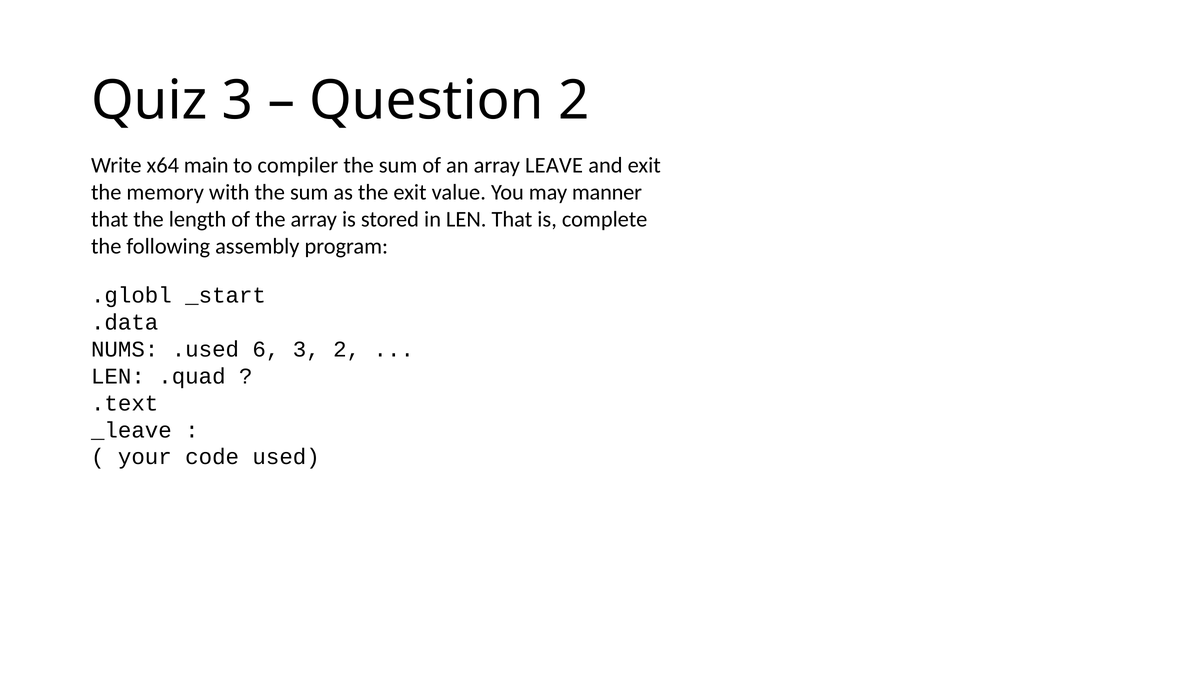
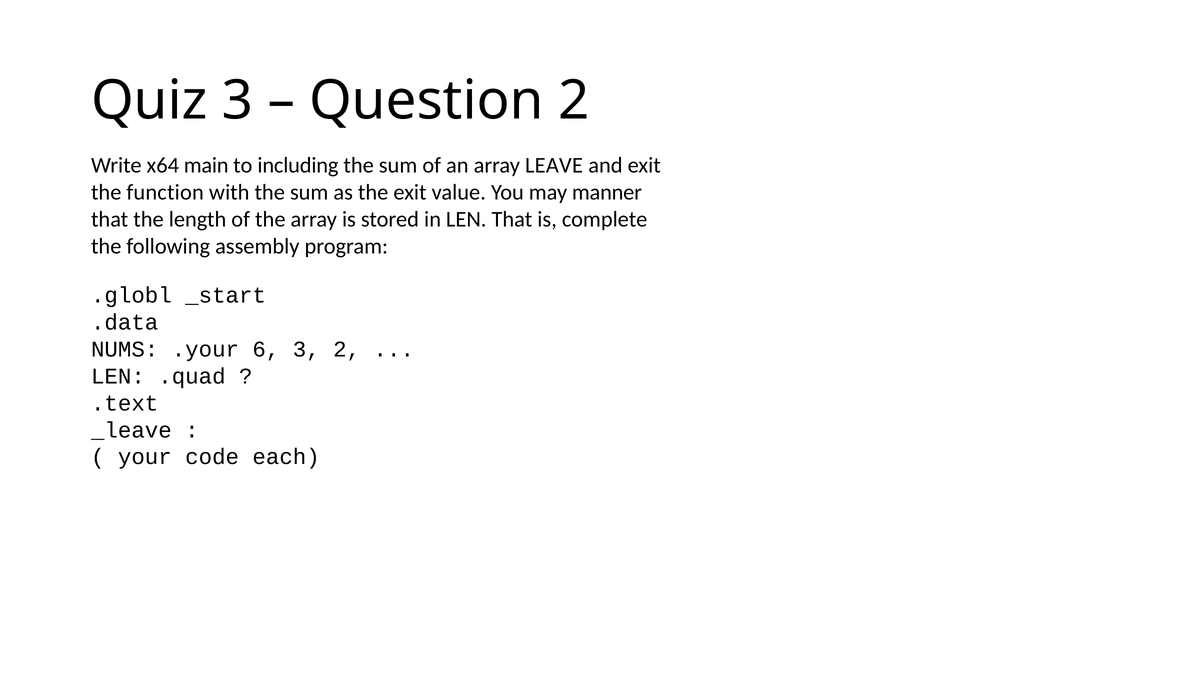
compiler: compiler -> including (298, 165)
memory: memory -> function (165, 192)
.used: .used -> .your (205, 349)
used: used -> each (286, 457)
